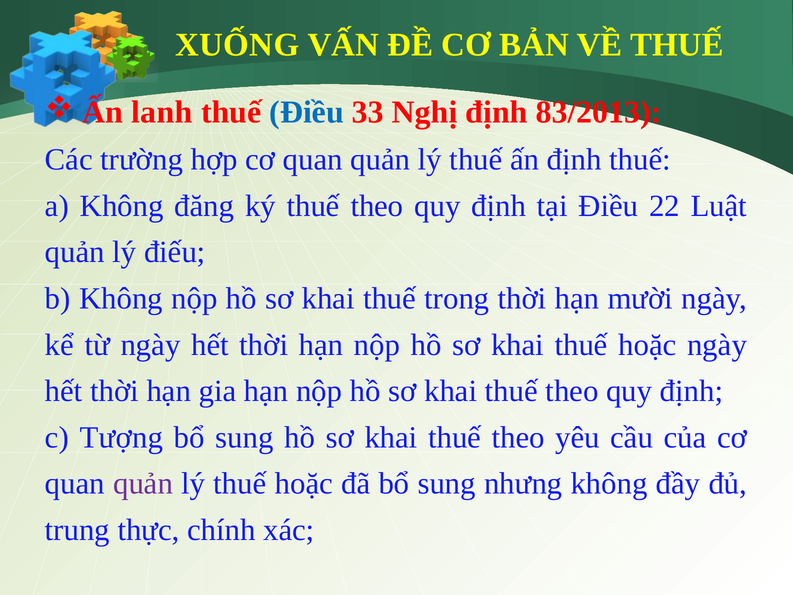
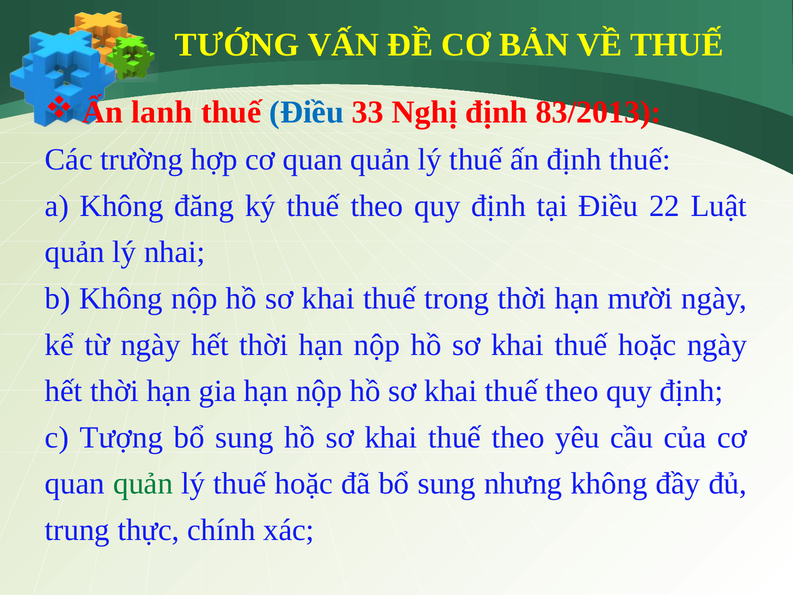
XUỐNG: XUỐNG -> TƯỚNG (237, 45)
điếu: điếu -> nhai (175, 252)
quản colour: purple -> green (143, 483)
